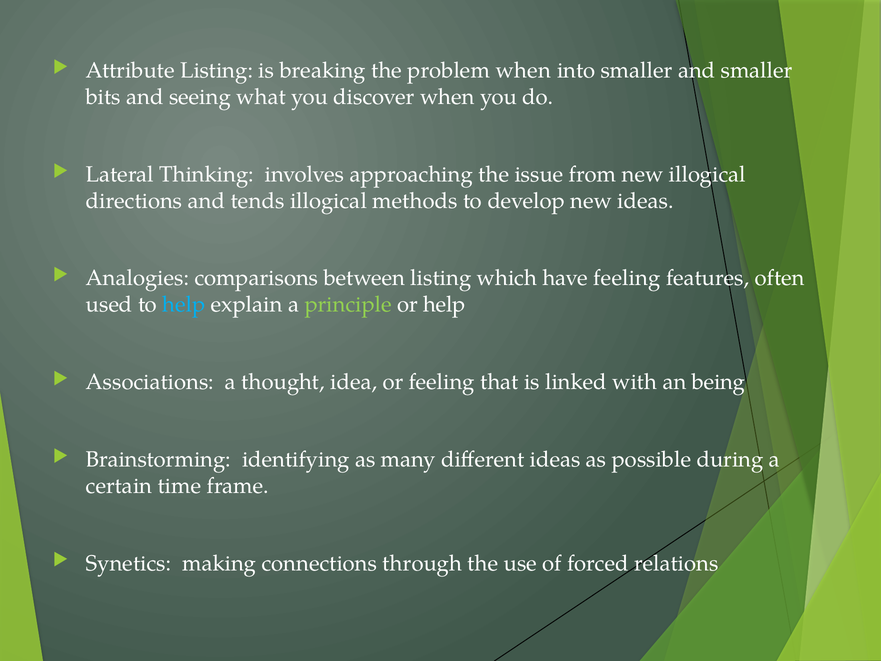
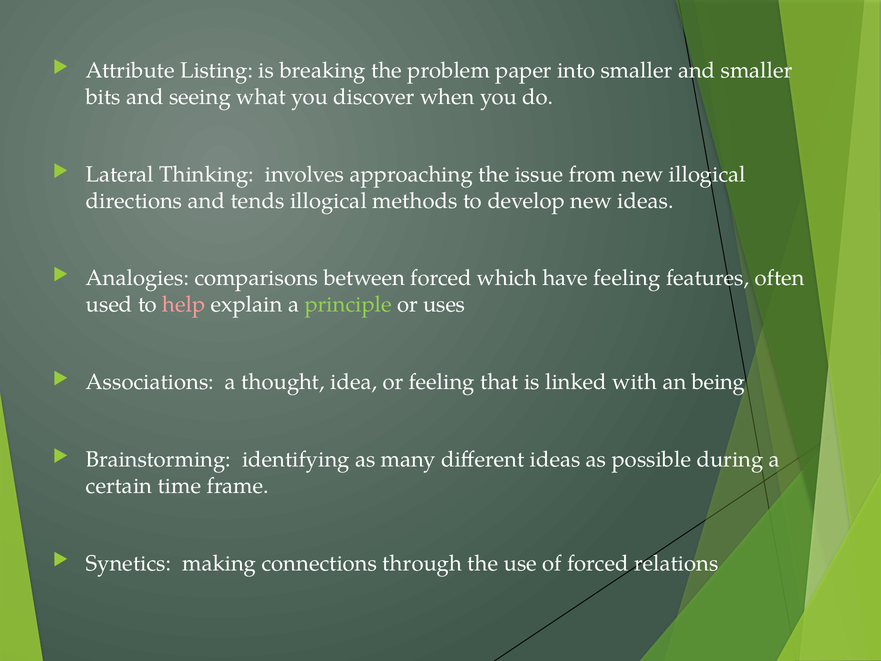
problem when: when -> paper (524, 71)
between listing: listing -> forced (441, 278)
help colour: light blue -> pink (184, 305)
or help: help -> uses (444, 305)
